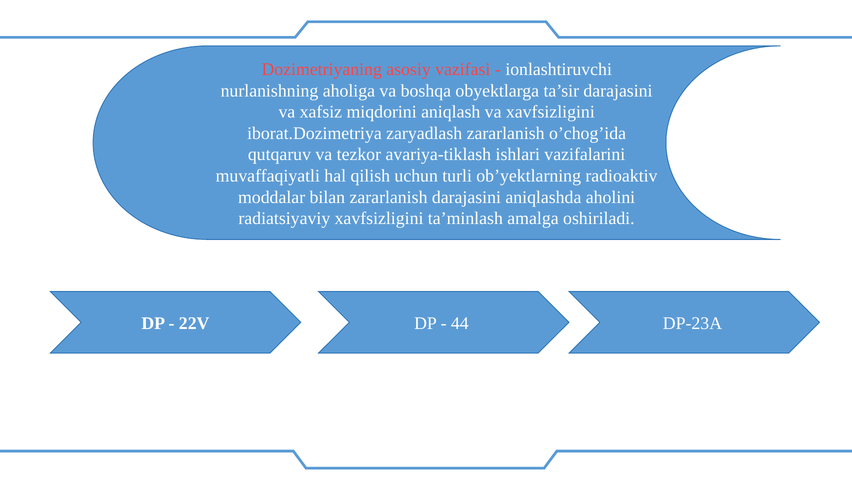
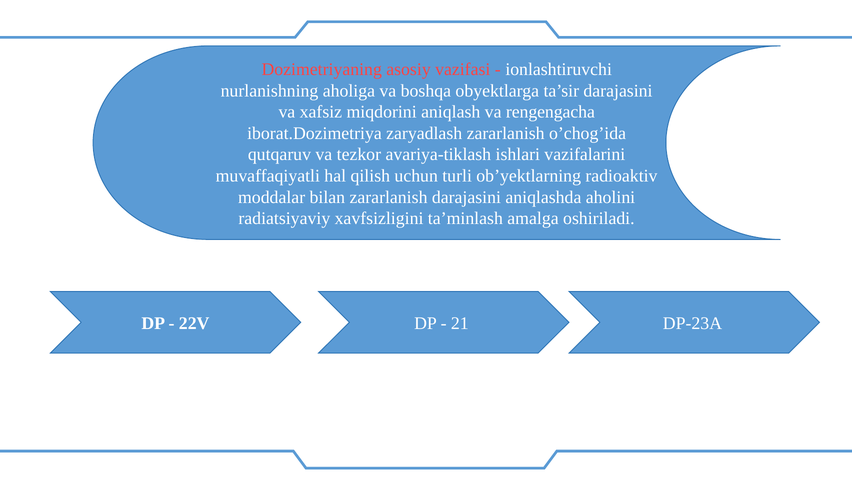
va xavfsizligini: xavfsizligini -> rengengacha (550, 112)
44: 44 -> 21 (460, 324)
